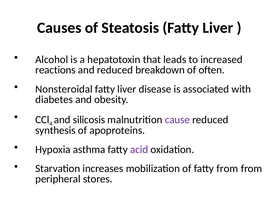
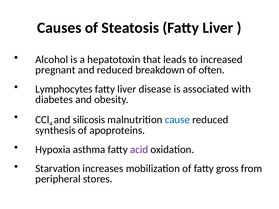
reactions: reactions -> pregnant (55, 70)
Nonsteroidal: Nonsteroidal -> Lymphocytes (64, 89)
cause colour: purple -> blue (177, 120)
fatty from: from -> gross (227, 169)
